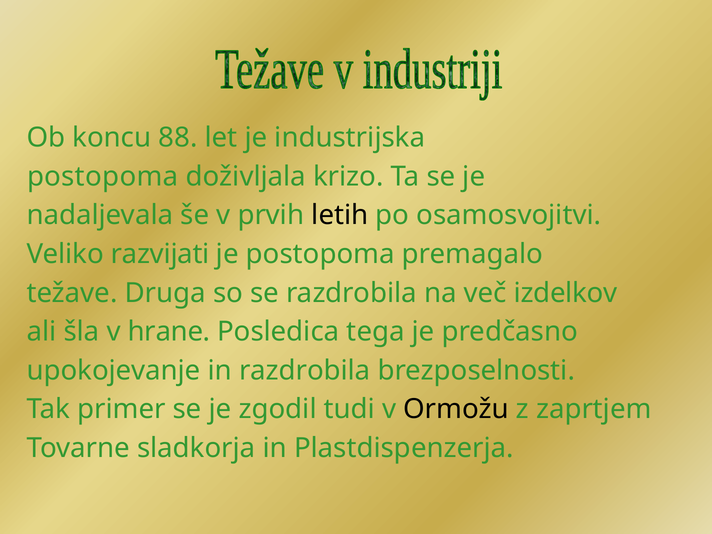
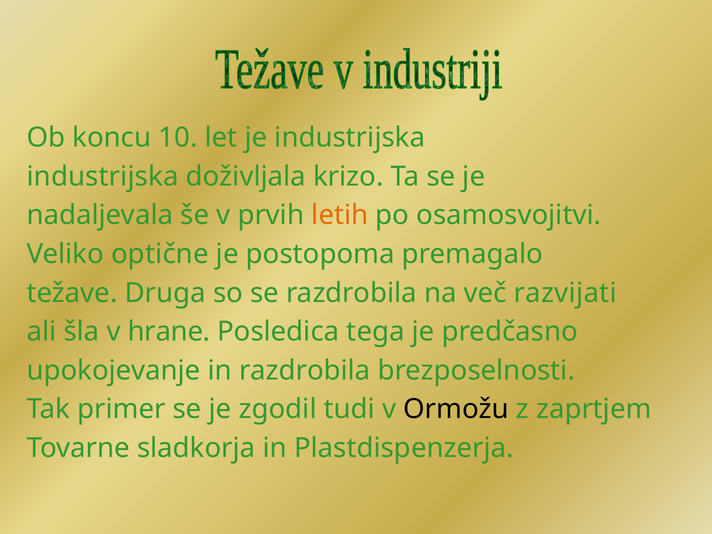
88: 88 -> 10 (178, 138)
postopoma: postopoma -> industrijska (103, 176)
letih colour: black -> orange (340, 215)
razvijati: razvijati -> optične (160, 254)
izdelkov: izdelkov -> razvijati (565, 293)
